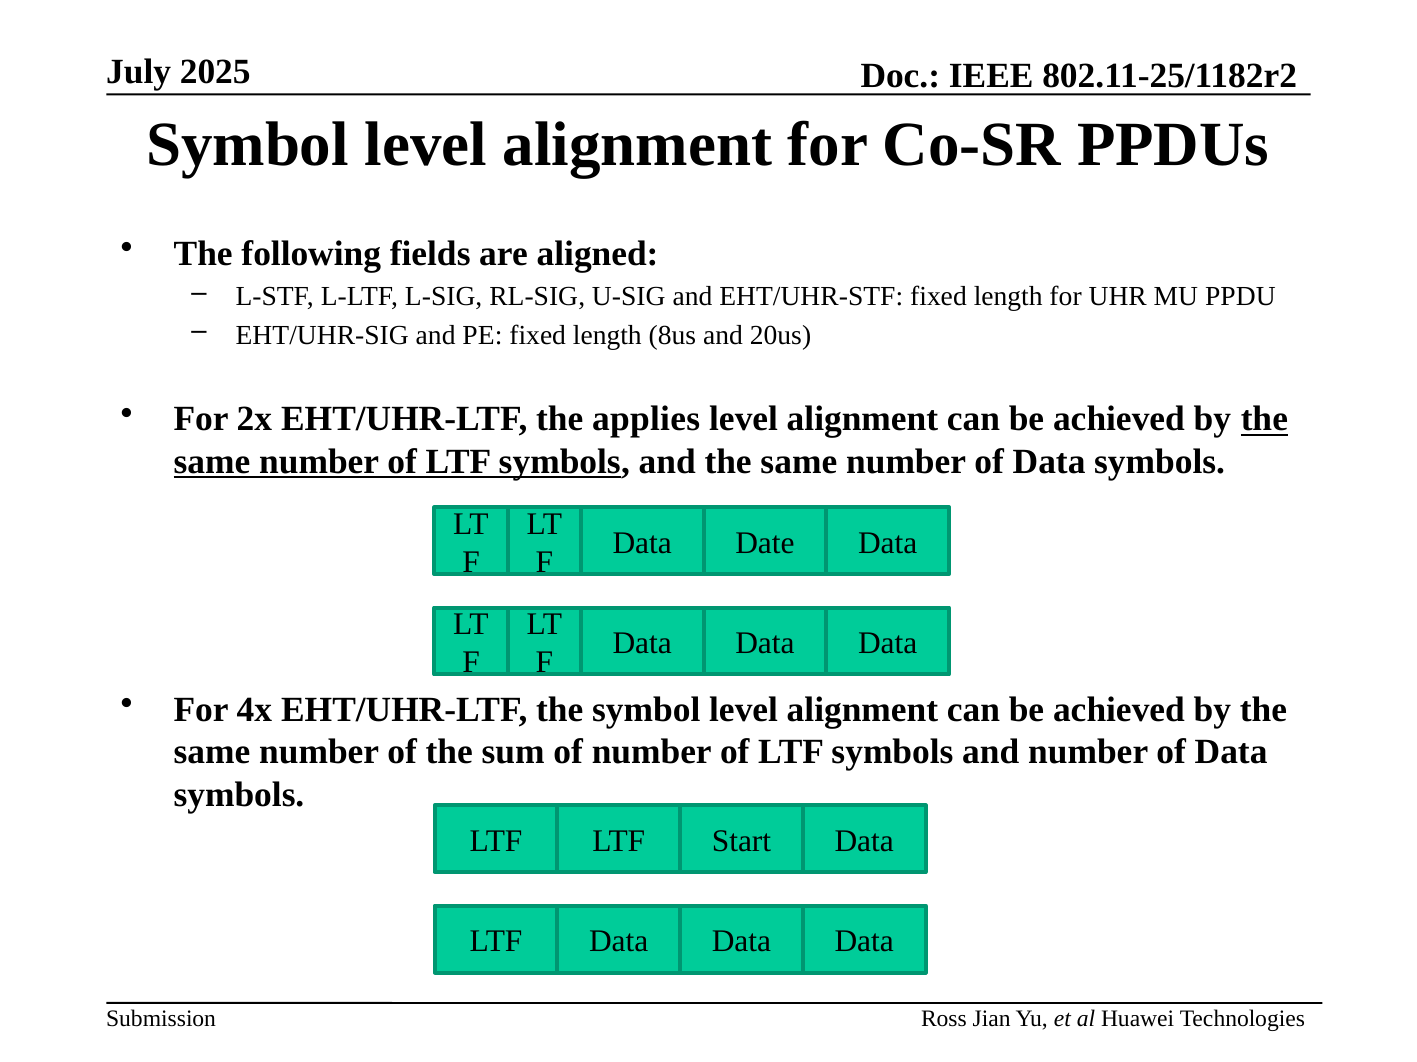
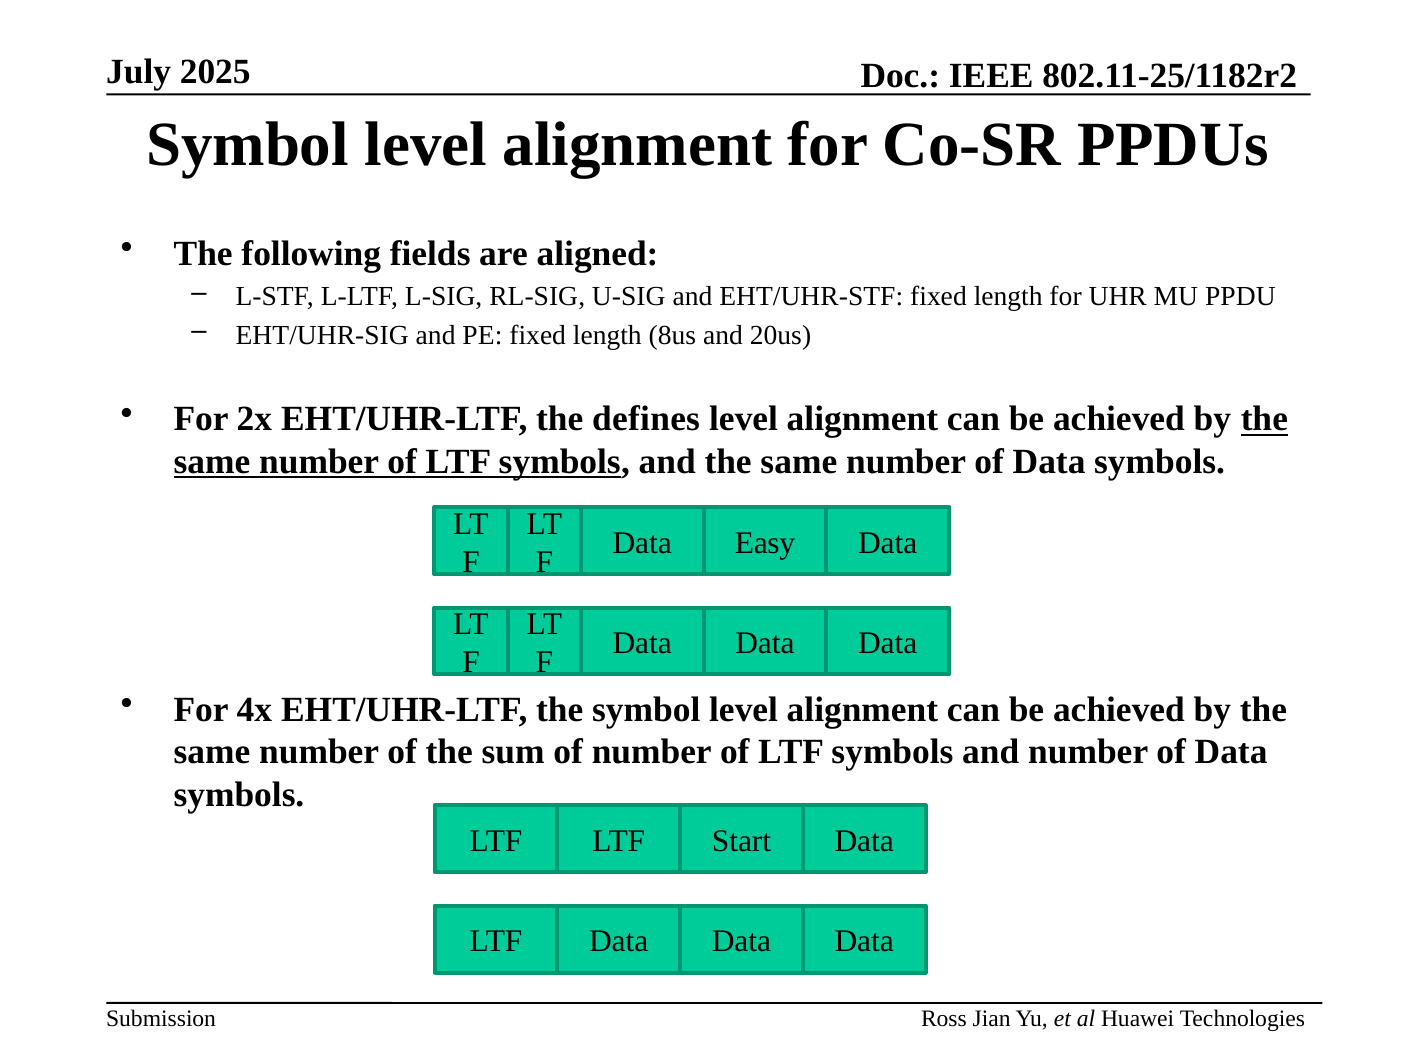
applies: applies -> defines (646, 420)
Date: Date -> Easy (765, 543)
